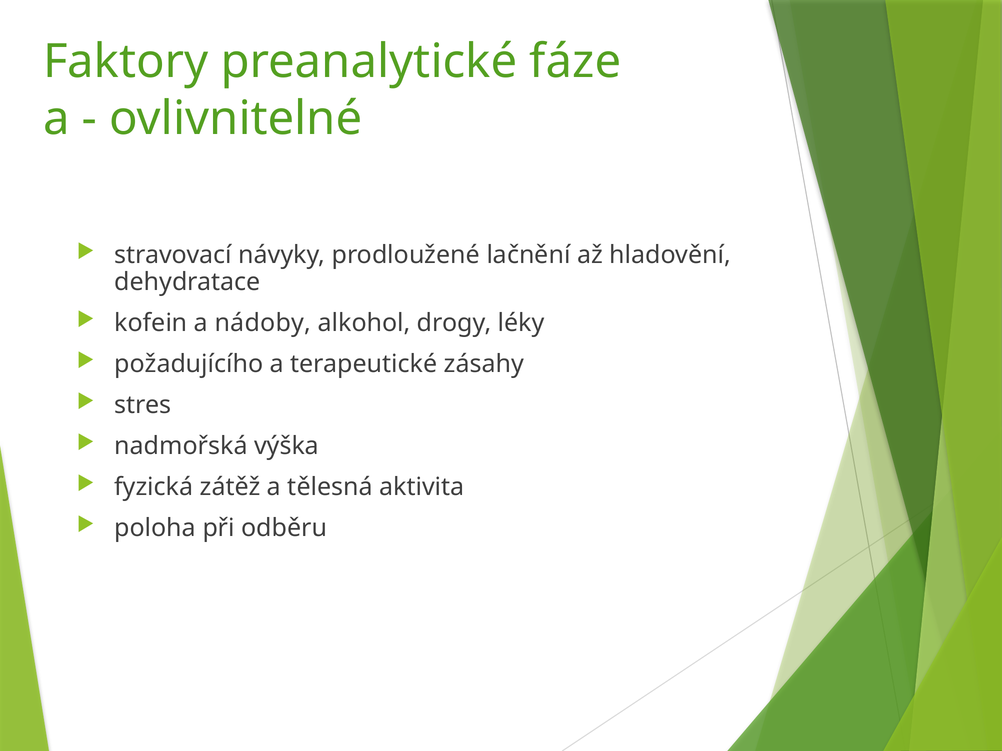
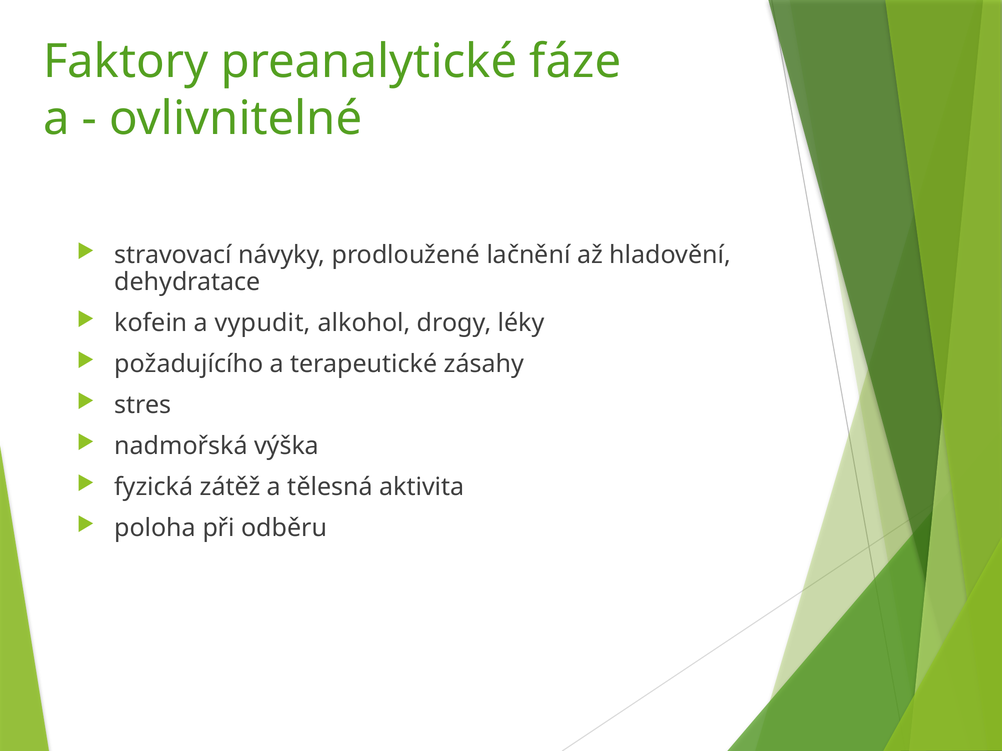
nádoby: nádoby -> vypudit (263, 323)
